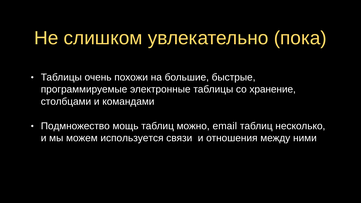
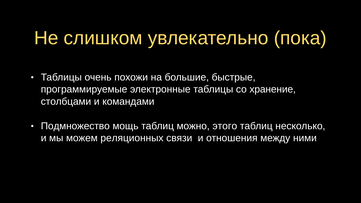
email: email -> этого (225, 126)
используется: используется -> реляционных (132, 138)
